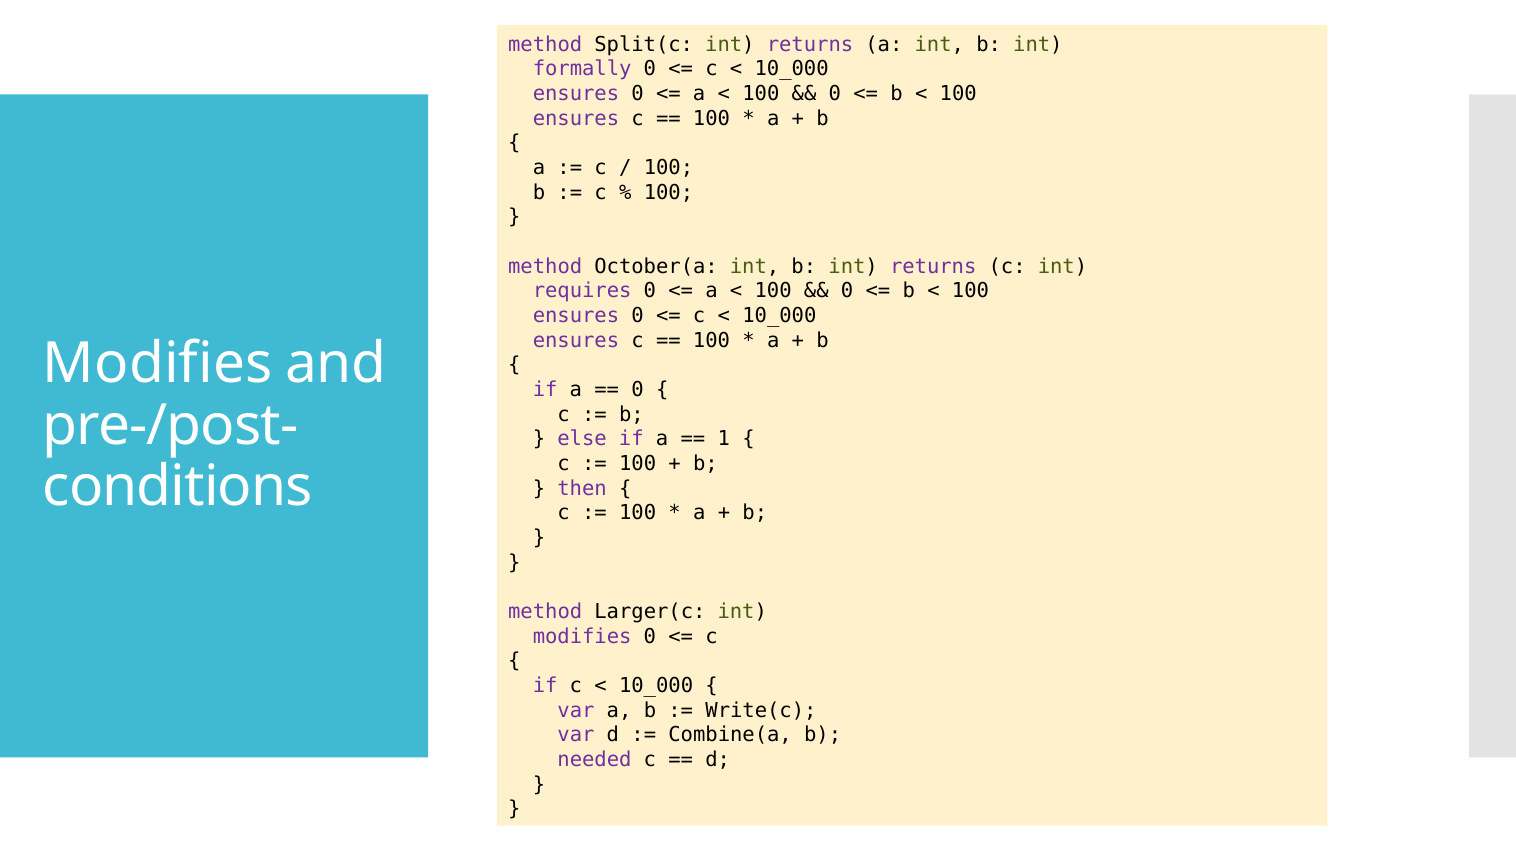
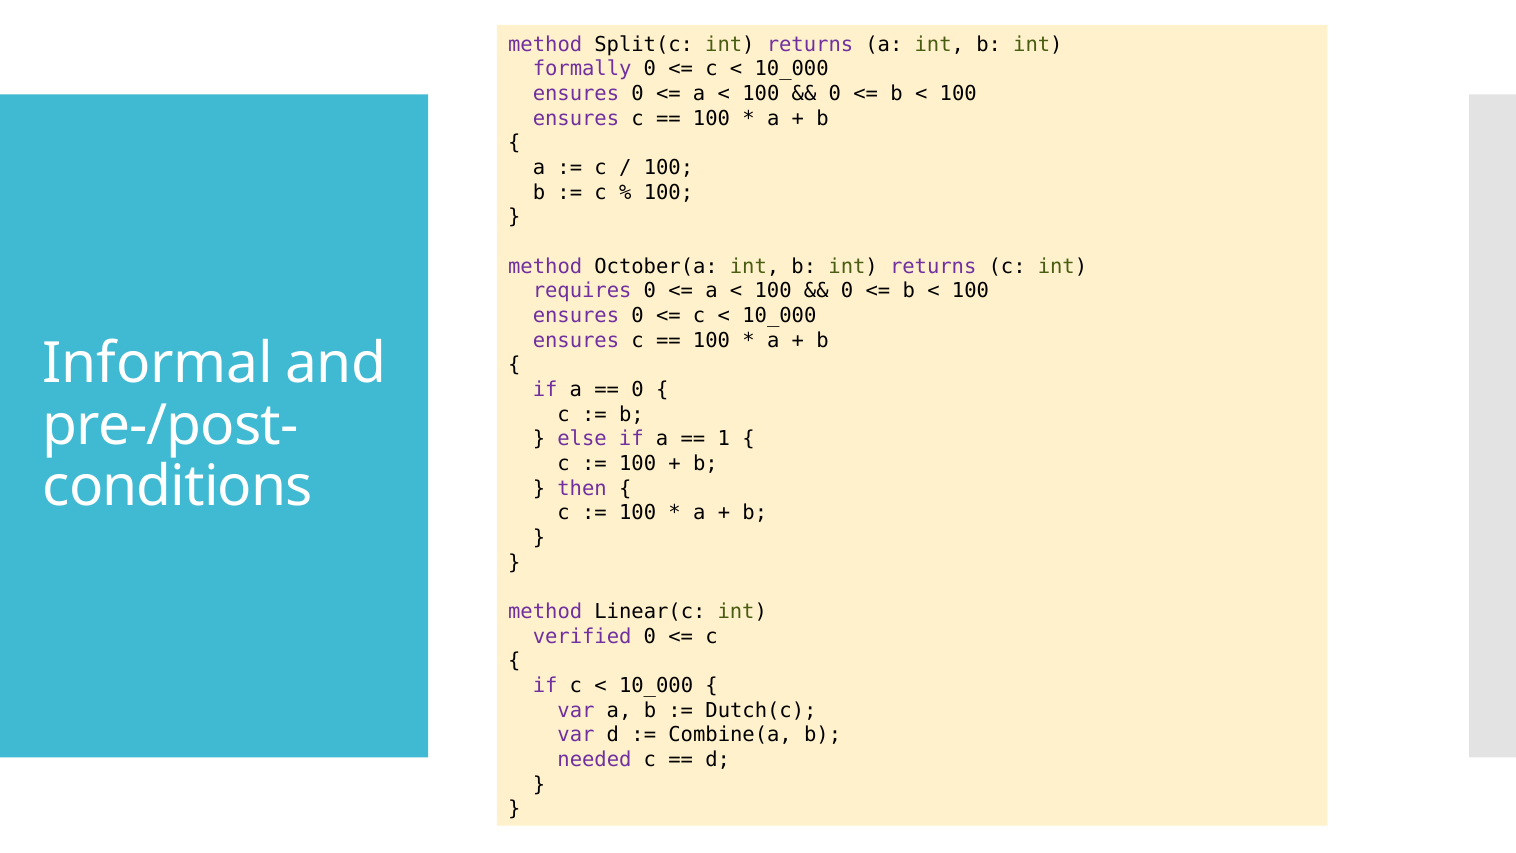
Modifies: Modifies -> Informal (158, 364)
Larger(c: Larger(c -> Linear(c (650, 612)
modifies: modifies -> verified (582, 636)
Write(c: Write(c -> Dutch(c (761, 710)
